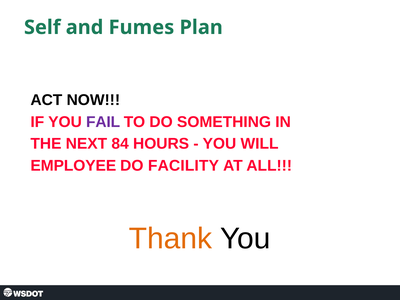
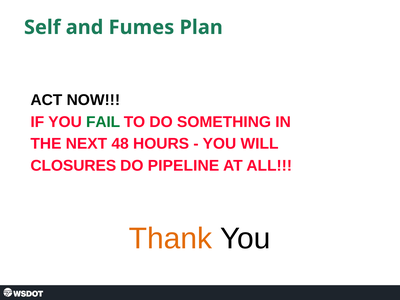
FAIL colour: purple -> green (103, 122)
84: 84 -> 48 (120, 144)
EMPLOYEE: EMPLOYEE -> CLOSURES (73, 166)
FACILITY: FACILITY -> PIPELINE (183, 166)
